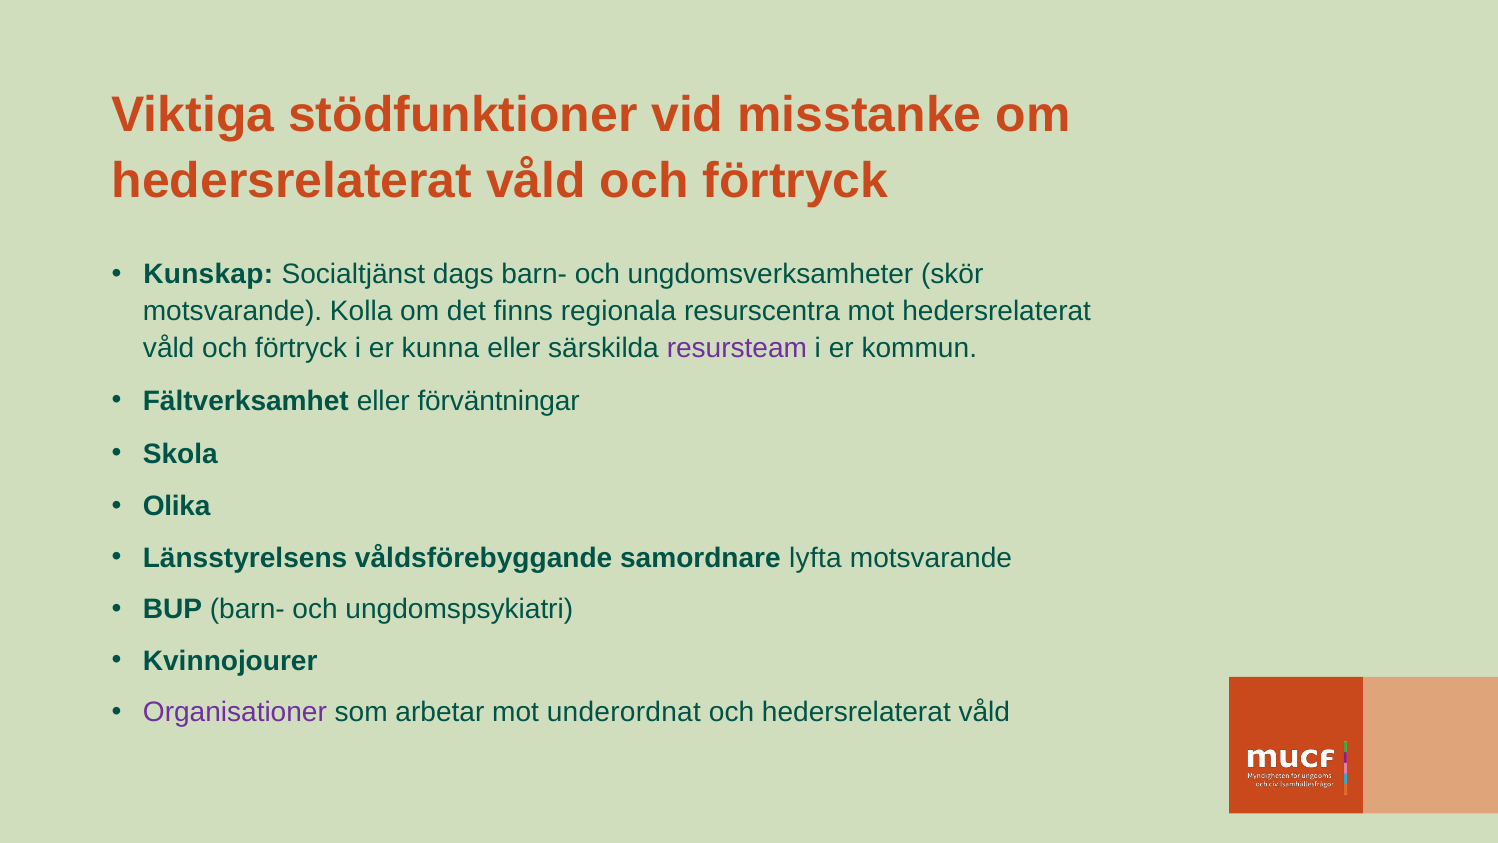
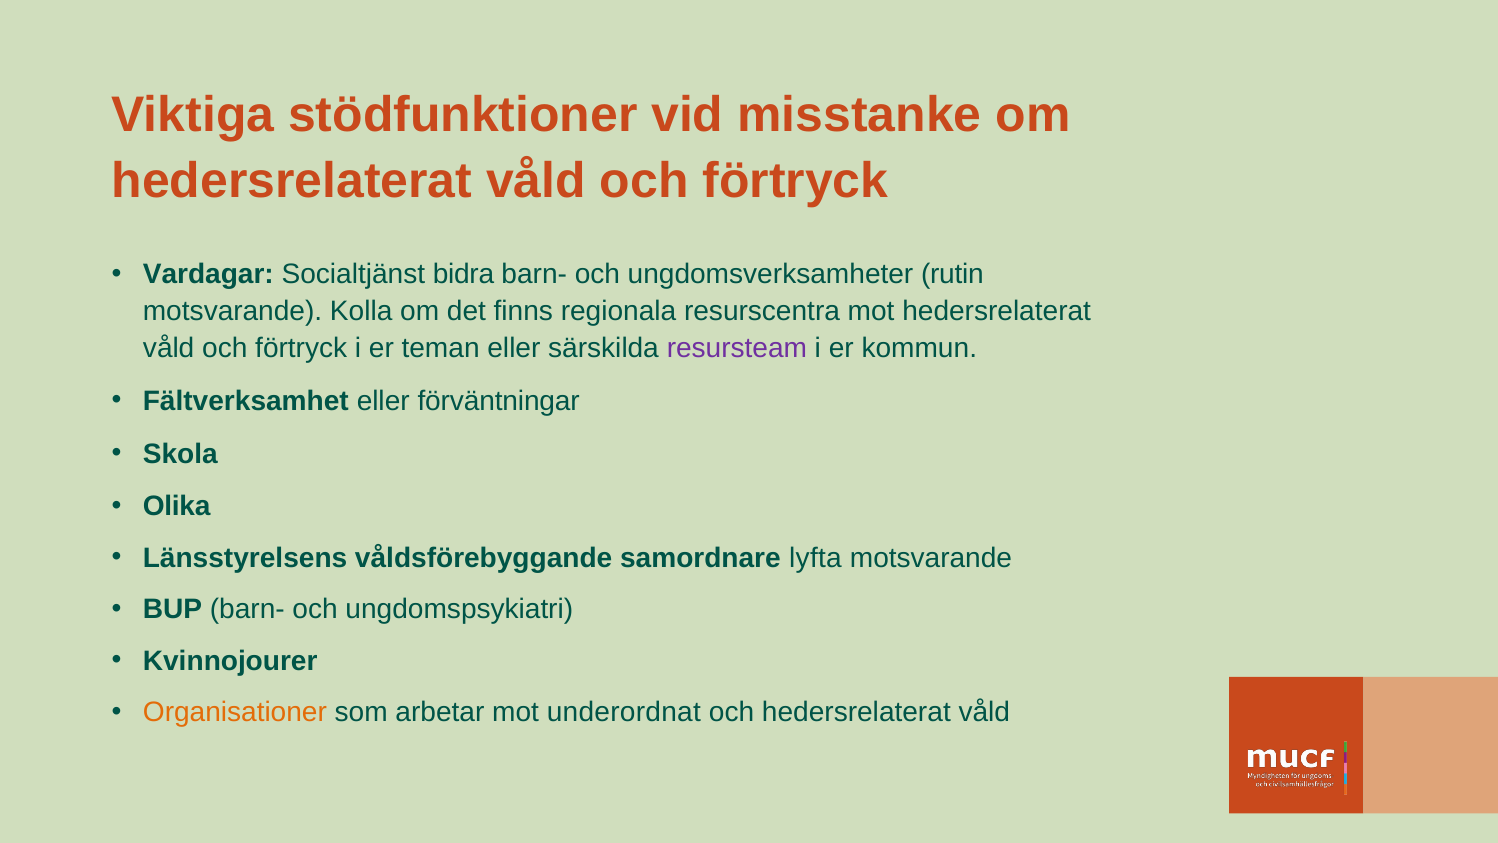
Kunskap: Kunskap -> Vardagar (208, 274)
dags: dags -> bidra (463, 274)
skör: skör -> rutin (952, 274)
kunna: kunna -> teman (441, 348)
Organisationer colour: purple -> orange (235, 712)
